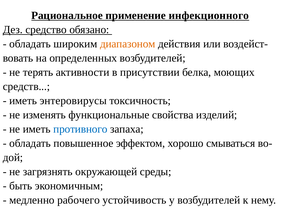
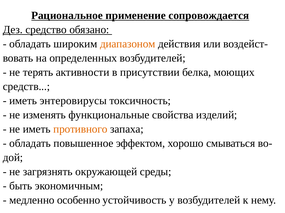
инфекционного: инфекционного -> сопровождается (209, 15)
противного colour: blue -> orange (80, 129)
рабочего: рабочего -> особенно (79, 201)
